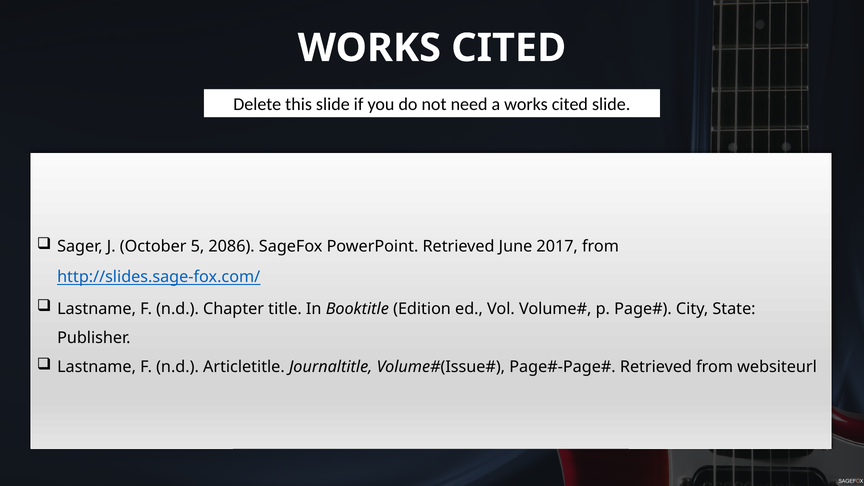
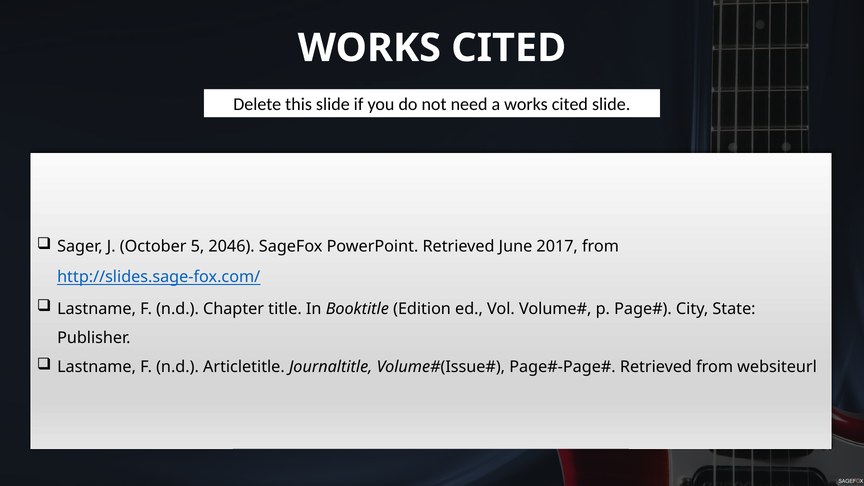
2086: 2086 -> 2046 (232, 247)
